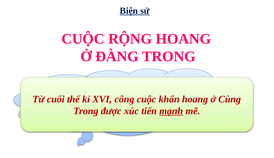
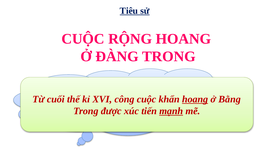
Biện: Biện -> Tiêu (129, 11)
hoang underline: none -> present (195, 99)
Cùng: Cùng -> Bằng (230, 99)
